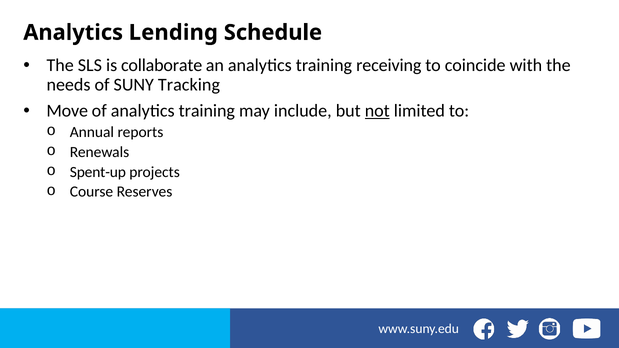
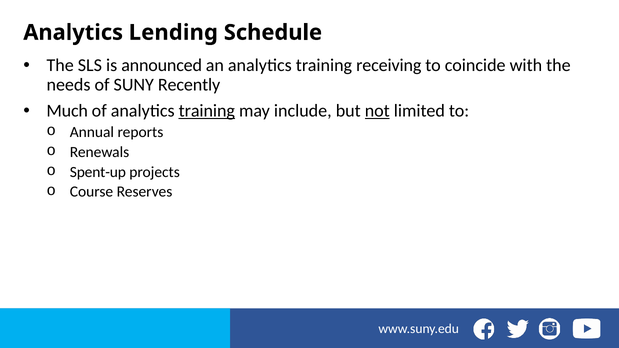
collaborate: collaborate -> announced (162, 65)
Tracking: Tracking -> Recently (189, 85)
Move: Move -> Much (67, 111)
training underline: none -> present (207, 111)
